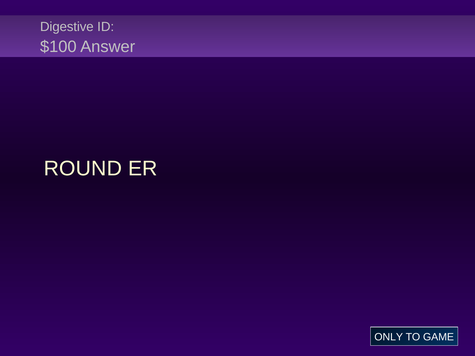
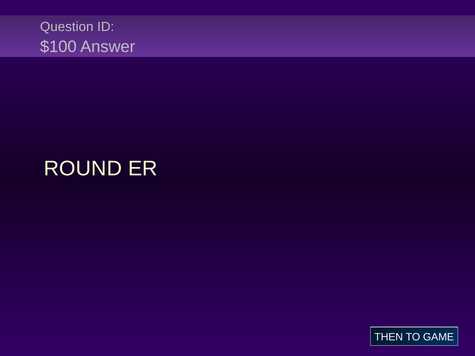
Digestive: Digestive -> Question (67, 27)
ONLY: ONLY -> THEN (389, 337)
